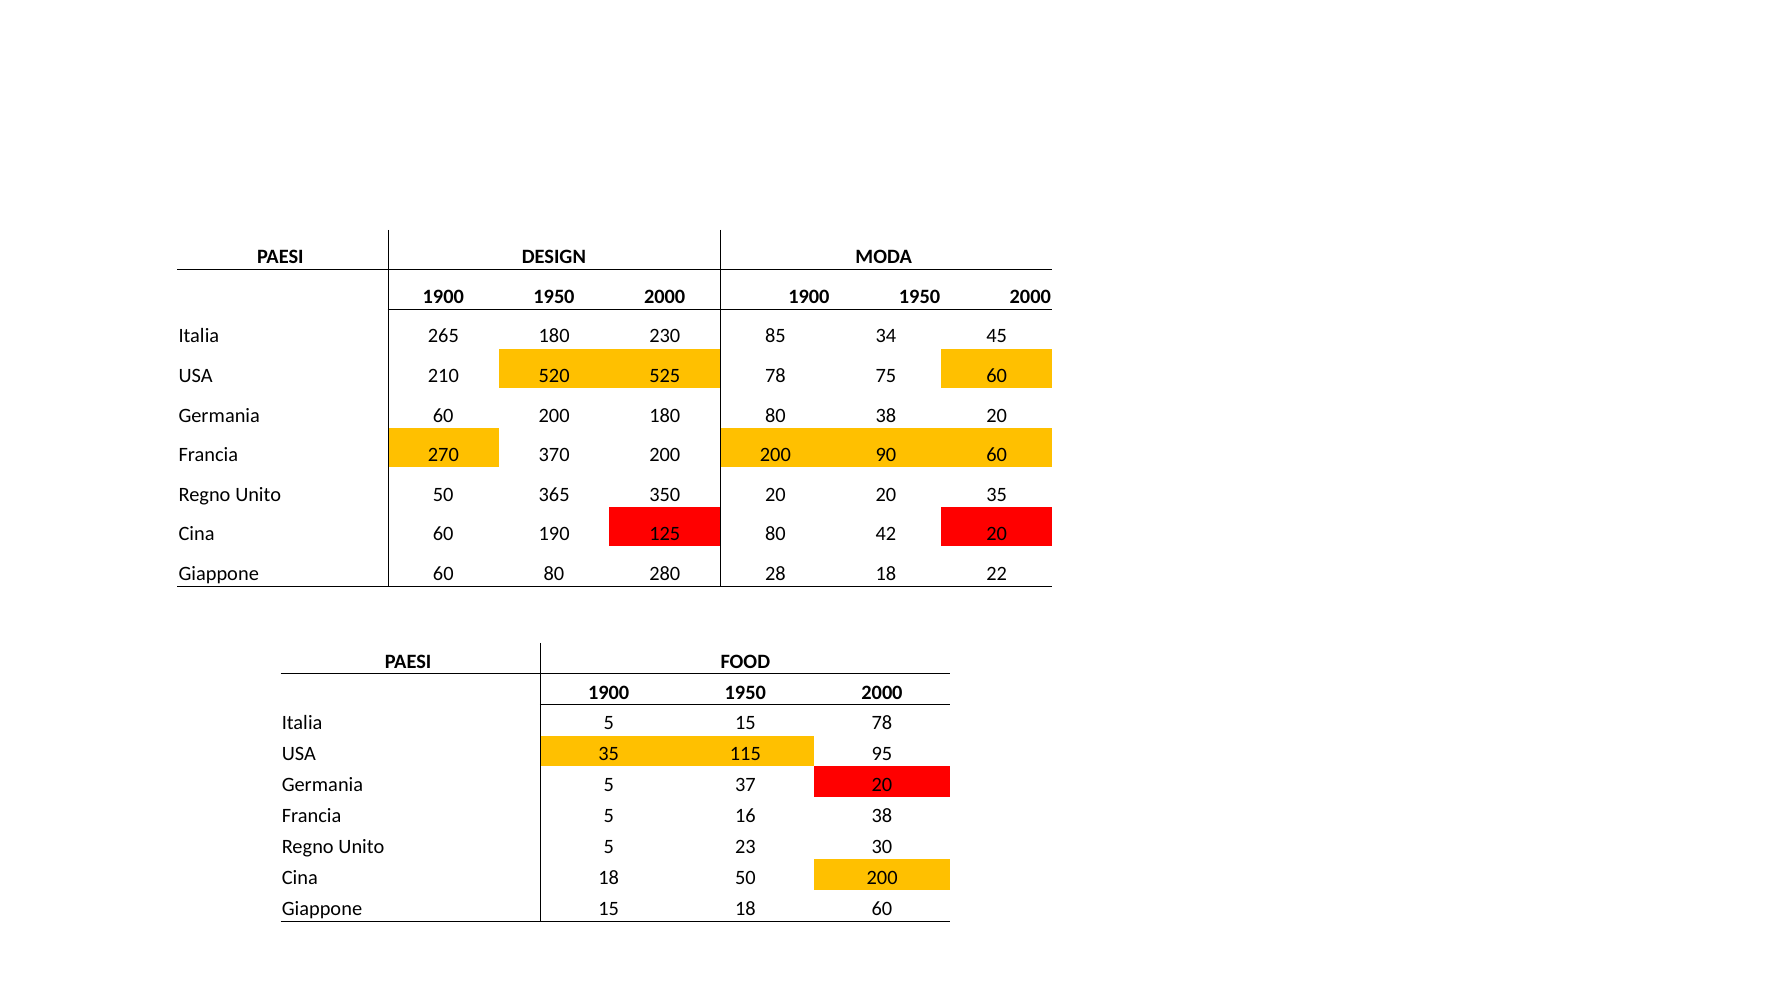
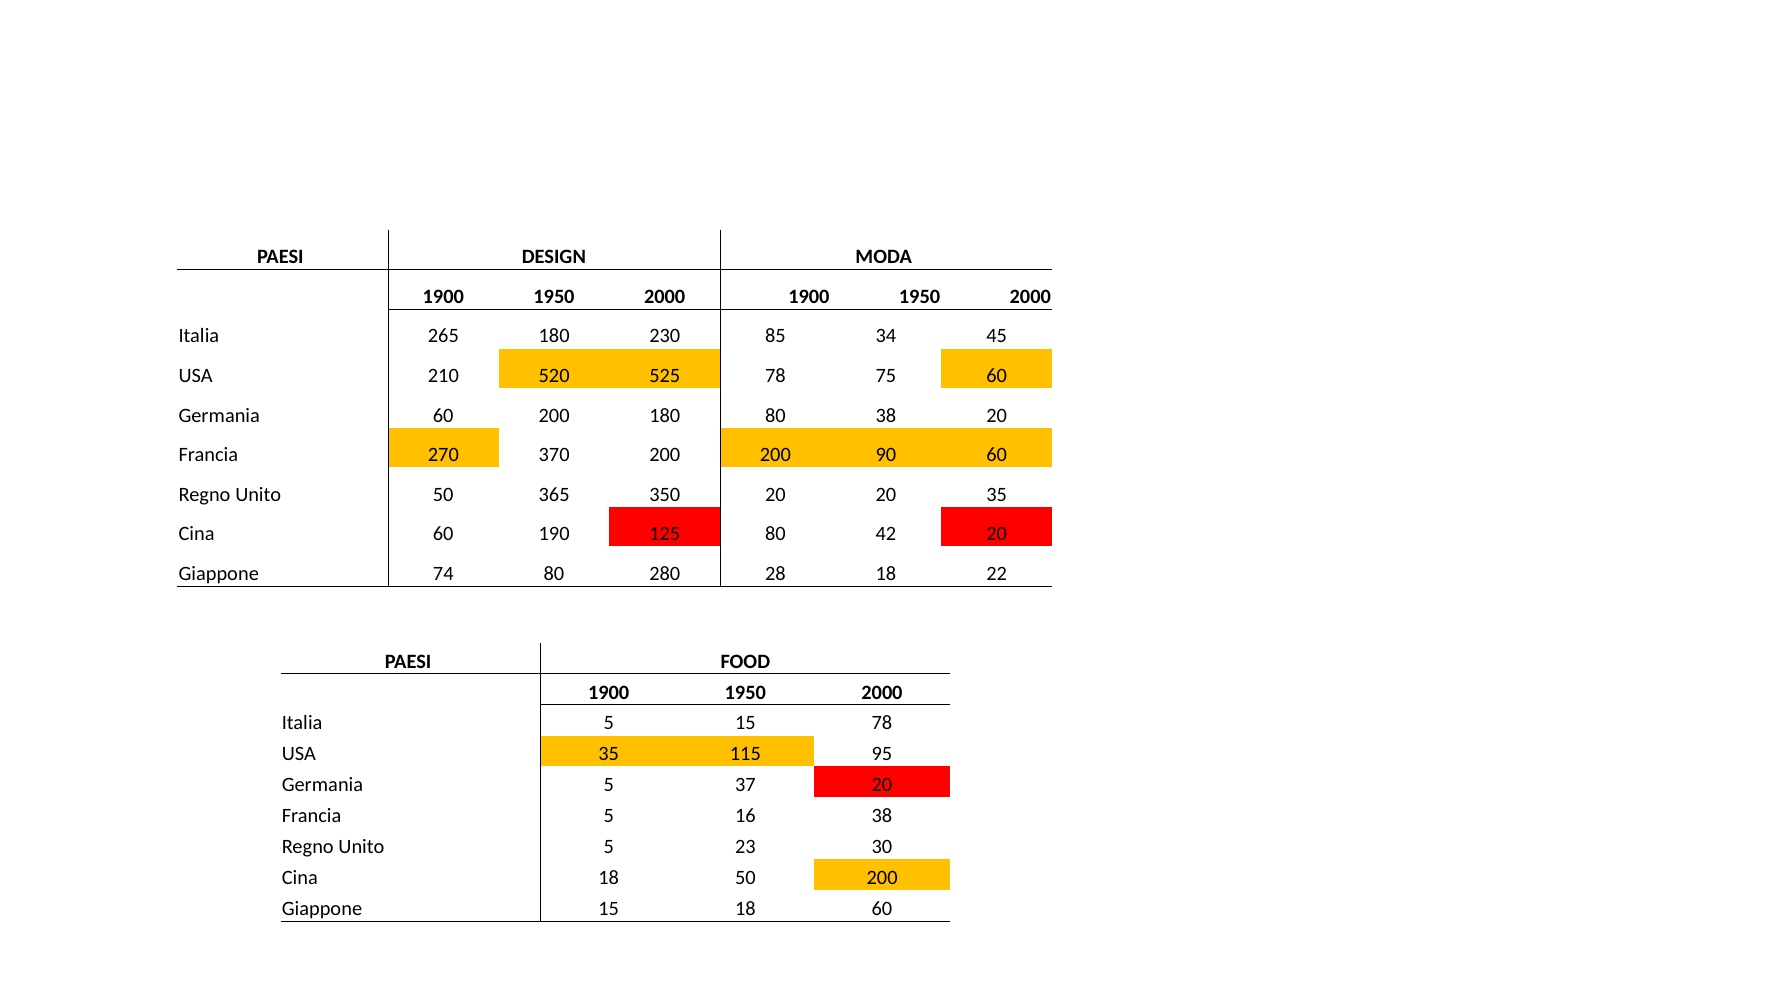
Giappone 60: 60 -> 74 (443, 574)
